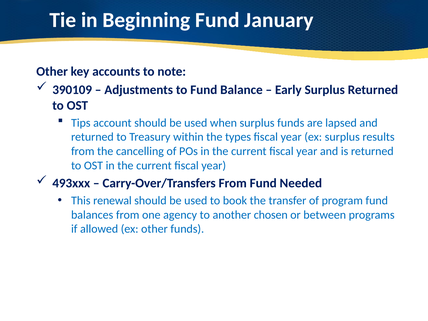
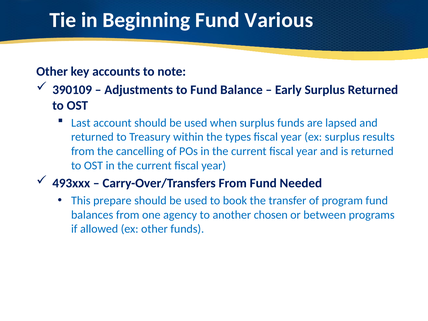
January: January -> Various (279, 20)
Tips: Tips -> Last (81, 123)
renewal: renewal -> prepare (112, 201)
